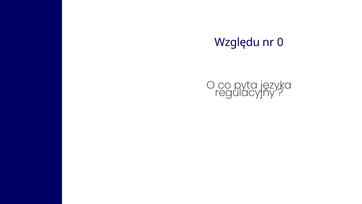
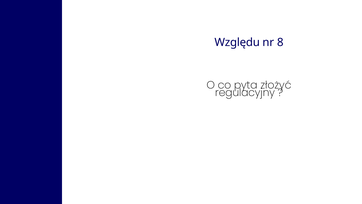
0: 0 -> 8 (280, 42)
języka: języka -> złożyć (276, 85)
